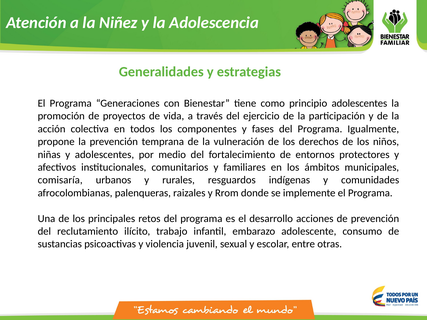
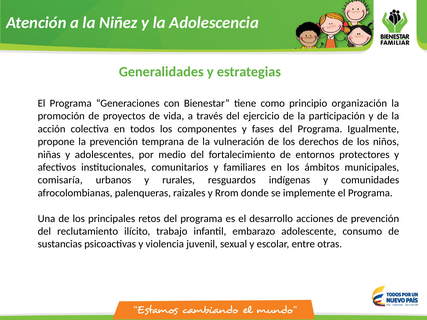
principio adolescentes: adolescentes -> organización (359, 103)
